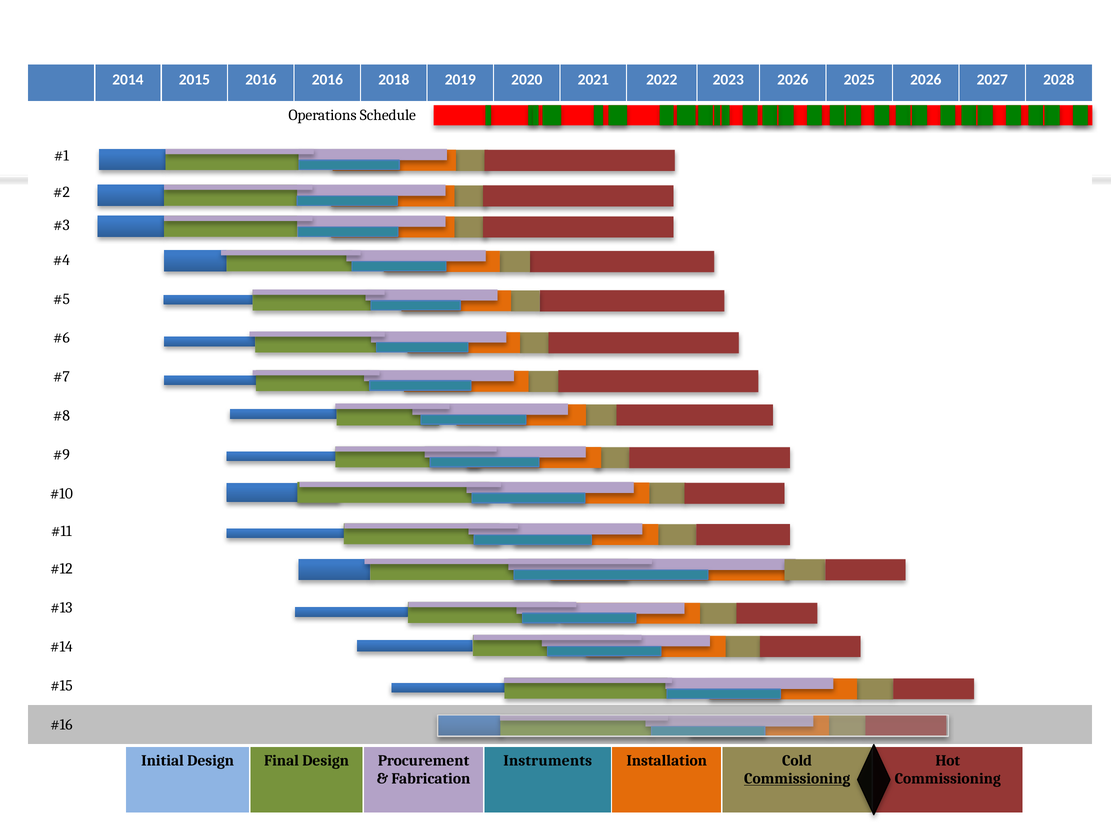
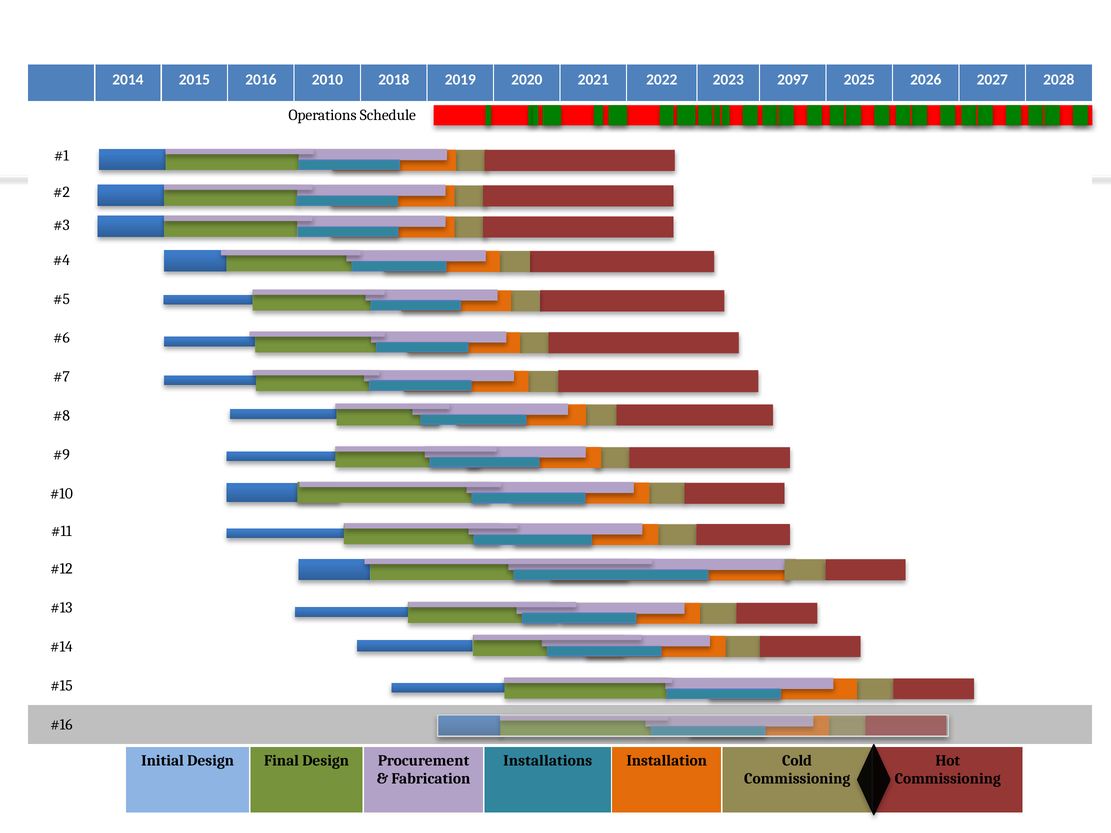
2016 2016: 2016 -> 2010 (327, 80)
2023 2026: 2026 -> 2097 (793, 80)
Instruments: Instruments -> Installations (548, 761)
Commissioning underline: present -> none (797, 779)
